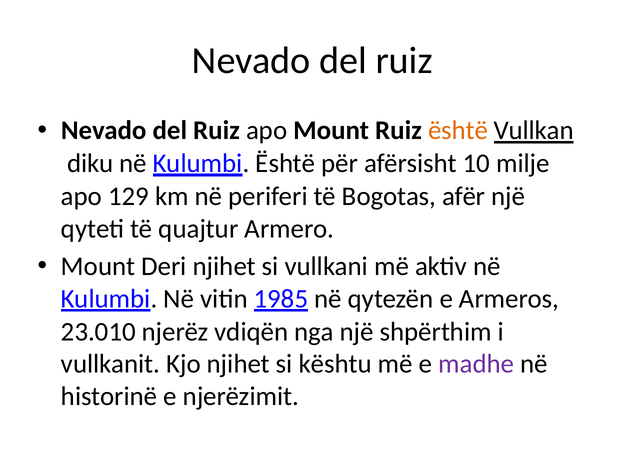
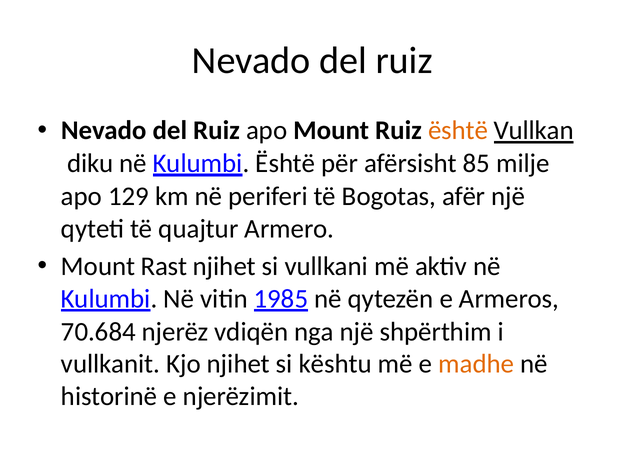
10: 10 -> 85 (476, 163)
Deri: Deri -> Rast (164, 266)
23.010: 23.010 -> 70.684 (98, 331)
madhe colour: purple -> orange (476, 364)
